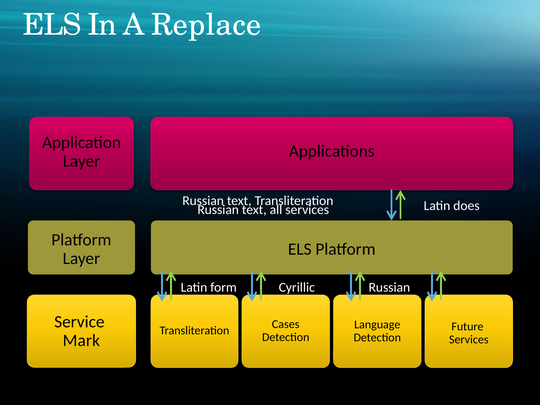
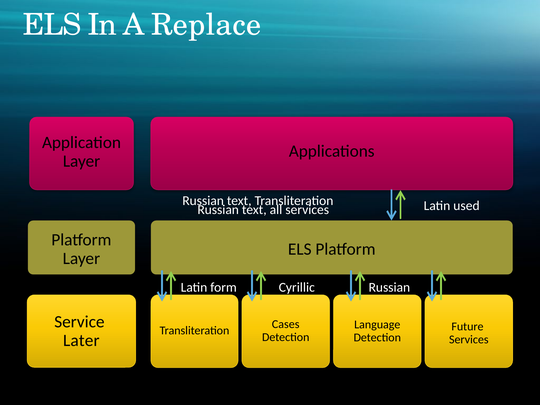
does: does -> used (466, 206)
Mark: Mark -> Later (81, 340)
